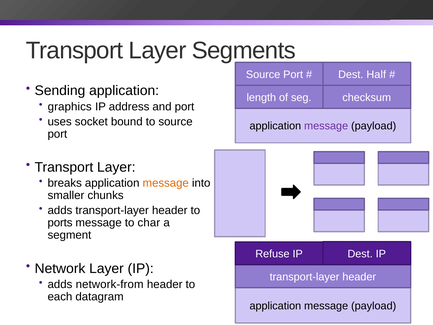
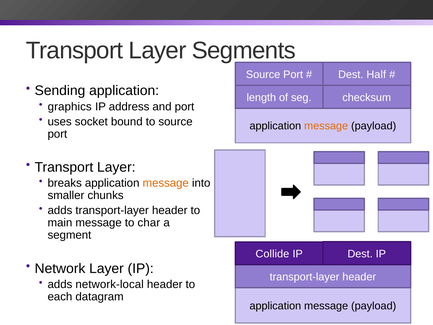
message colour: purple -> orange (326, 126)
ports: ports -> main (60, 223)
Refuse: Refuse -> Collide (272, 254)
network-from: network-from -> network-local (110, 284)
